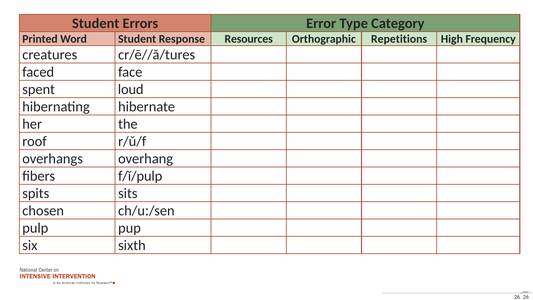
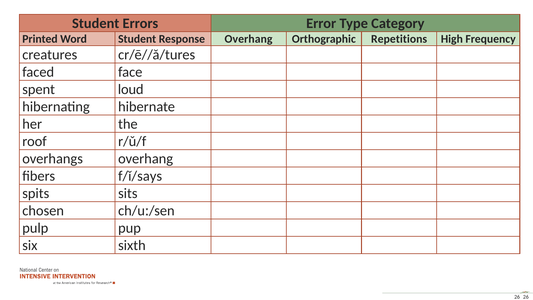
Response Resources: Resources -> Overhang (249, 39)
f/ǐ/pulp: f/ǐ/pulp -> f/ǐ/says (140, 176)
